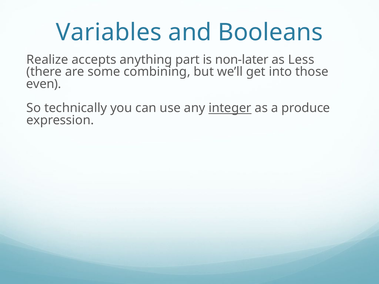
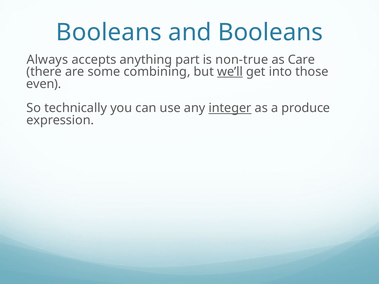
Variables: Variables -> Booleans (109, 32)
Realize: Realize -> Always (47, 60)
non-later: non-later -> non-true (242, 60)
Less: Less -> Care (301, 60)
we’ll underline: none -> present (230, 72)
